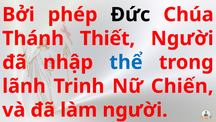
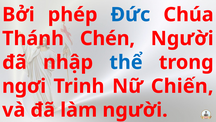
Đức colour: black -> blue (130, 15)
Thiết: Thiết -> Chén (107, 38)
lãnh: lãnh -> ngơi (24, 86)
